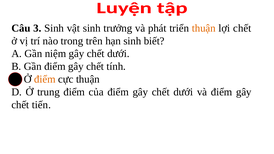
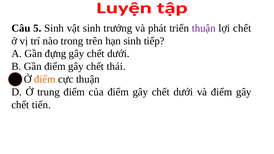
3: 3 -> 5 (37, 28)
thuận colour: orange -> purple (204, 28)
biết: biết -> tiếp (154, 41)
niệm: niệm -> đựng (56, 54)
tính: tính -> thái (116, 67)
